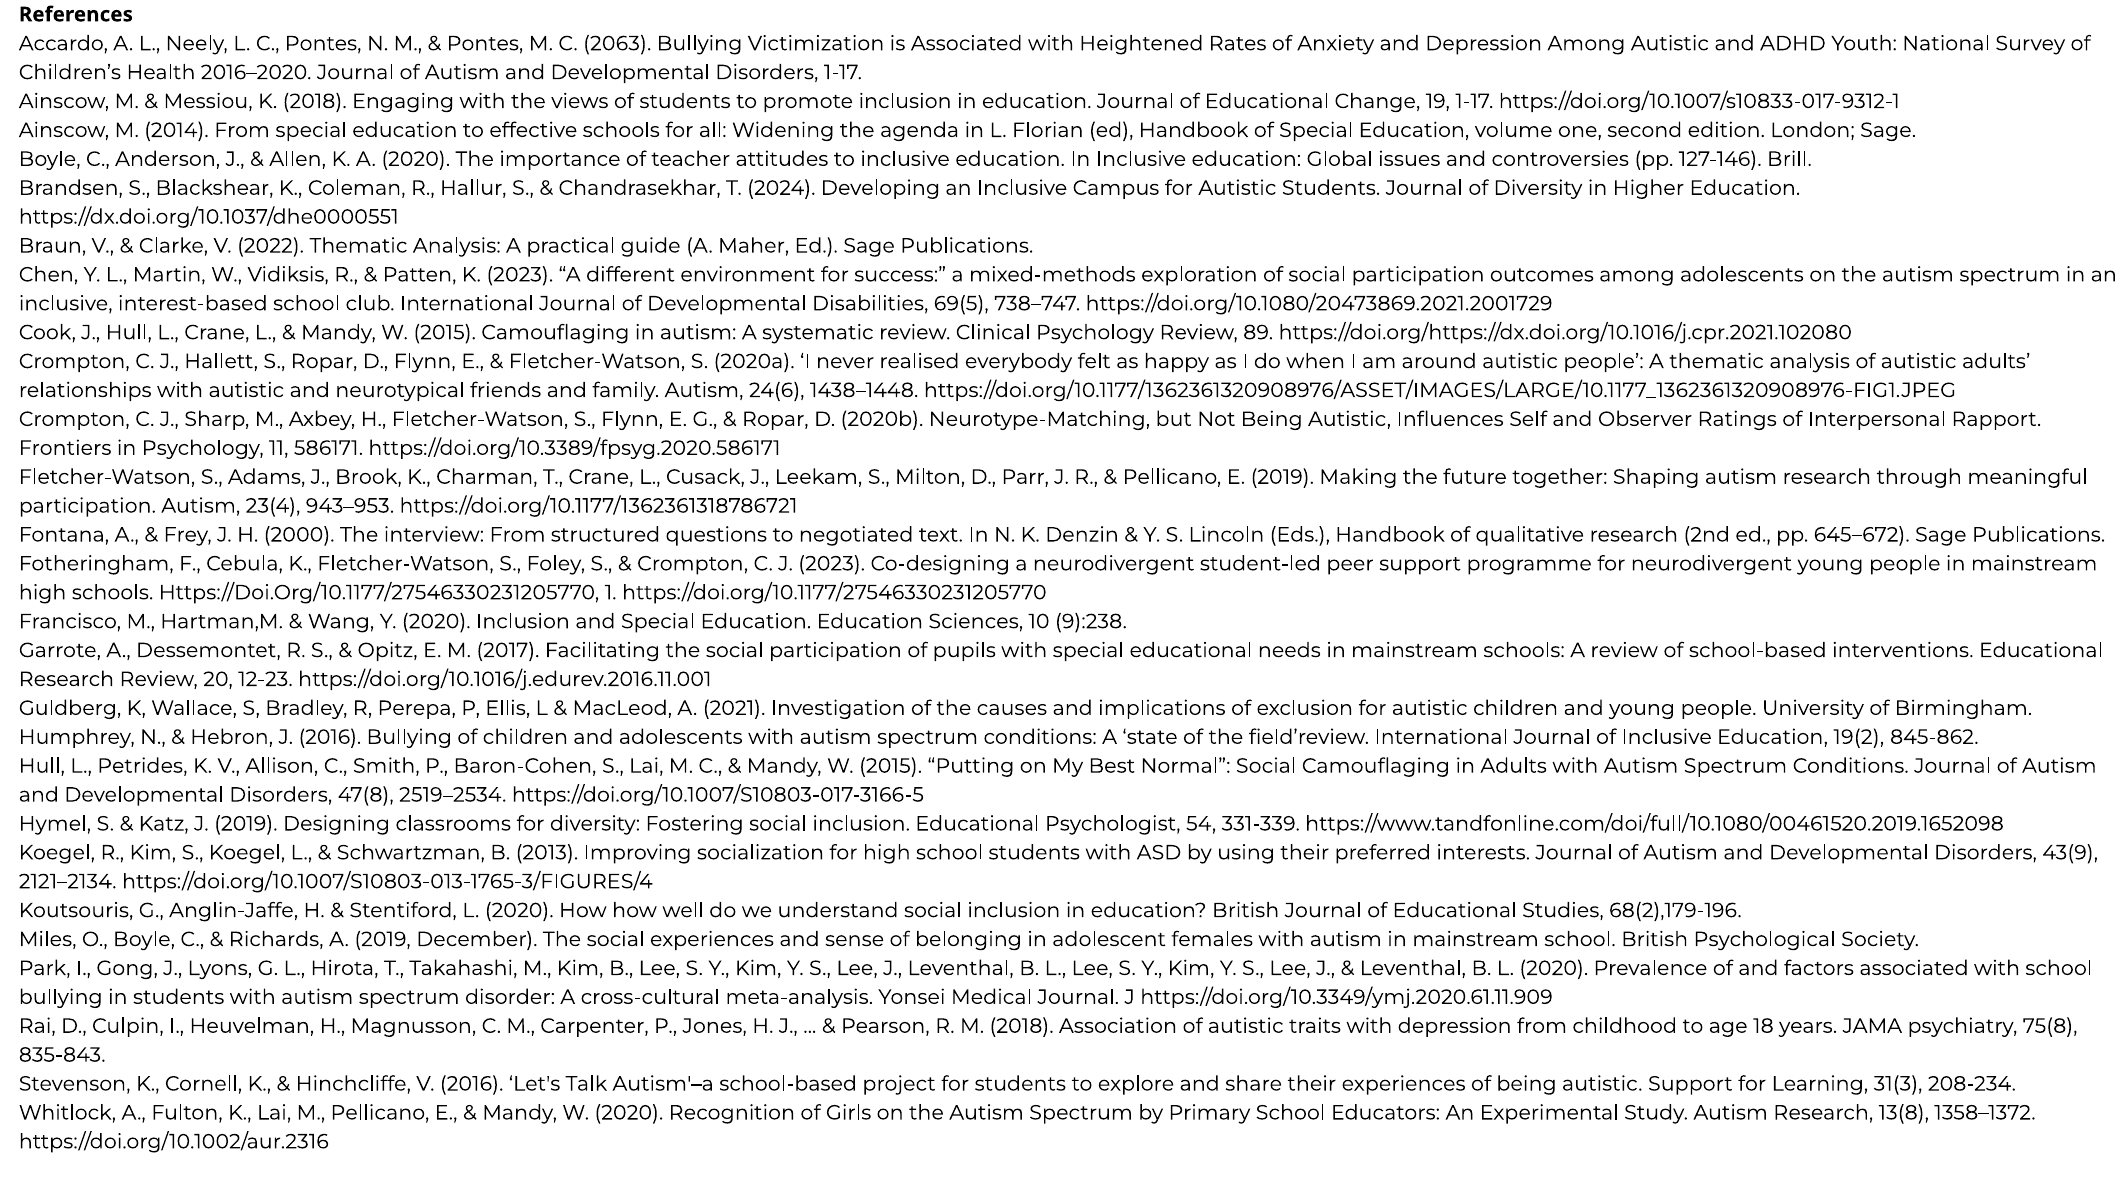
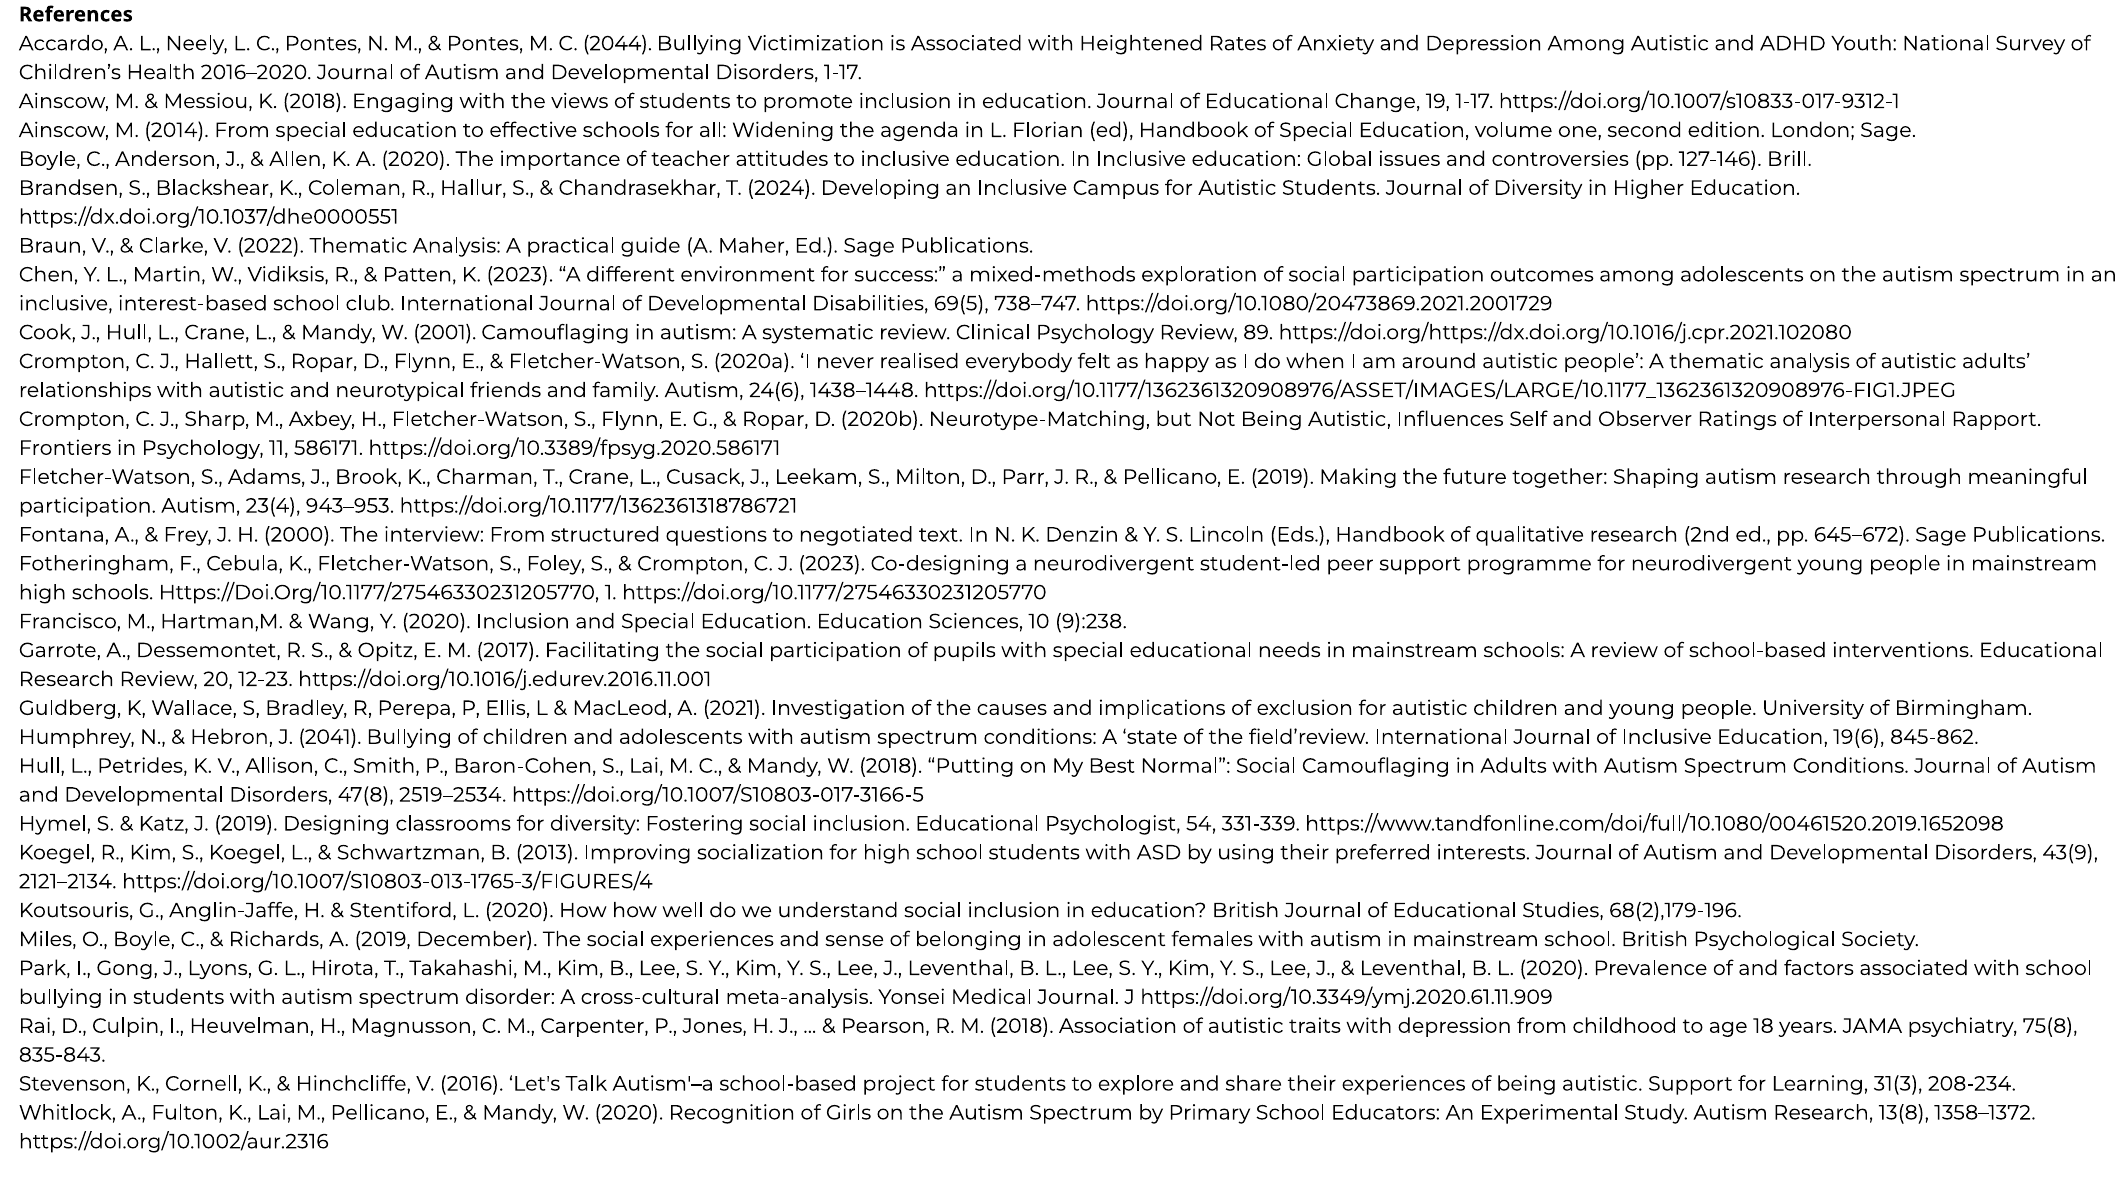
2063: 2063 -> 2044 (617, 43)
2015: 2015 -> 2001 (445, 332)
J 2016: 2016 -> 2041 (330, 737)
19(2: 19(2 -> 19(6 (1859, 737)
2015: 2015 -> 2018 (891, 766)
